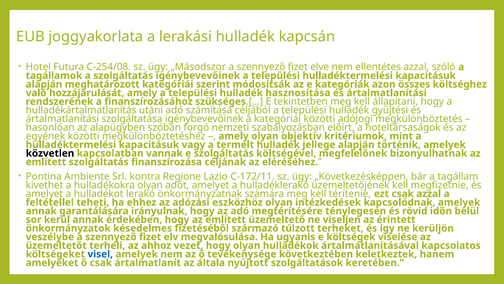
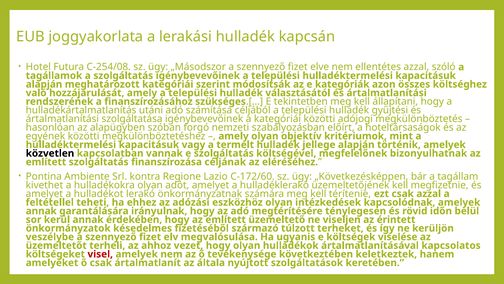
hasznosítása: hasznosítása -> választásától (298, 93)
C-172/11: C-172/11 -> C-172/60 (253, 176)
visel colour: blue -> red (100, 254)
